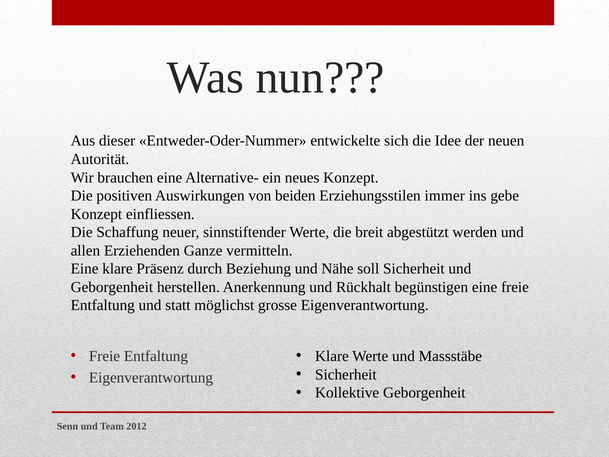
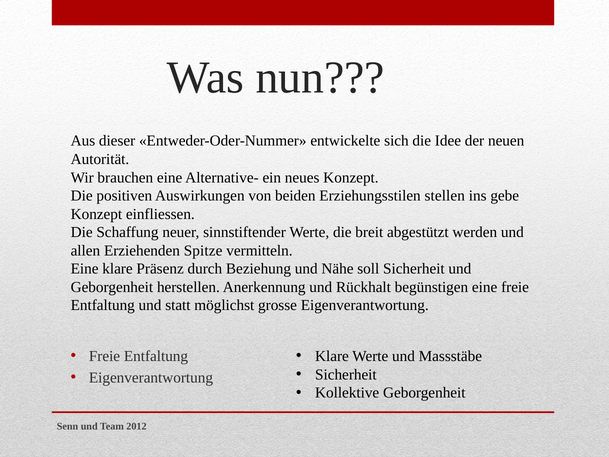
immer: immer -> stellen (445, 196)
Ganze: Ganze -> Spitze (203, 250)
